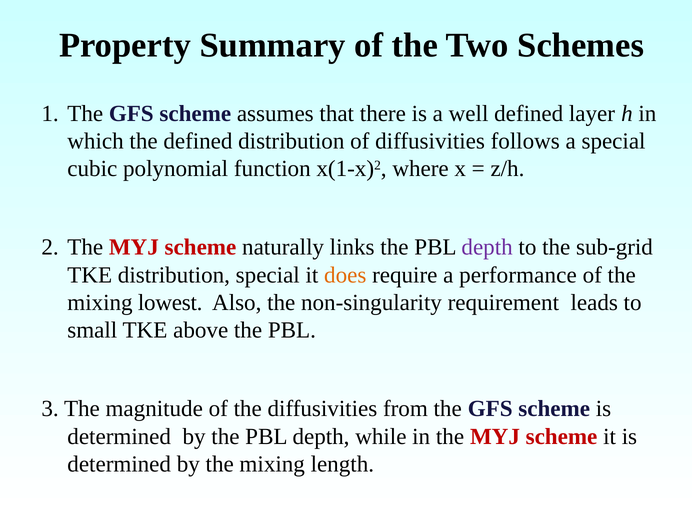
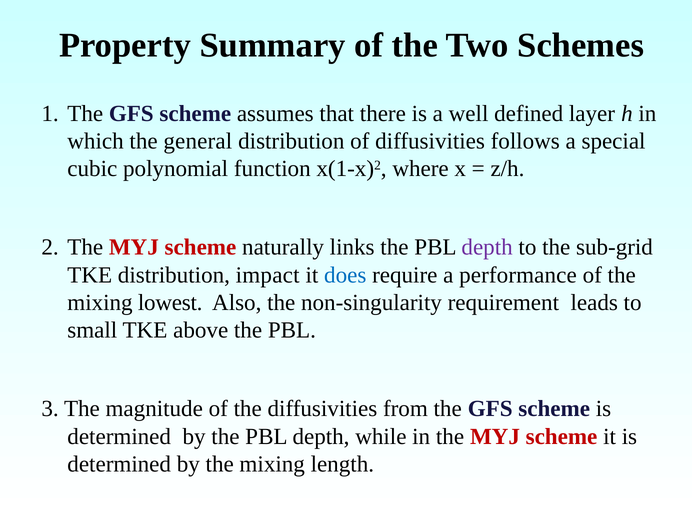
the defined: defined -> general (198, 141)
distribution special: special -> impact (268, 275)
does colour: orange -> blue (345, 275)
